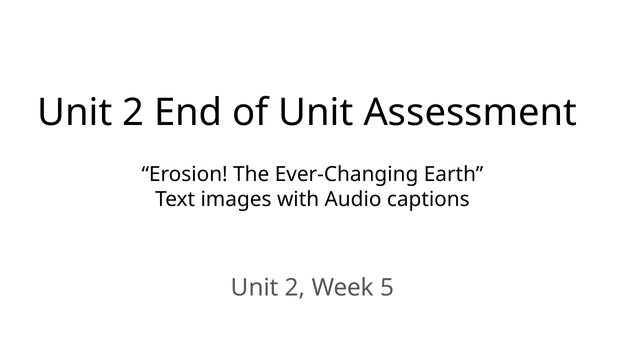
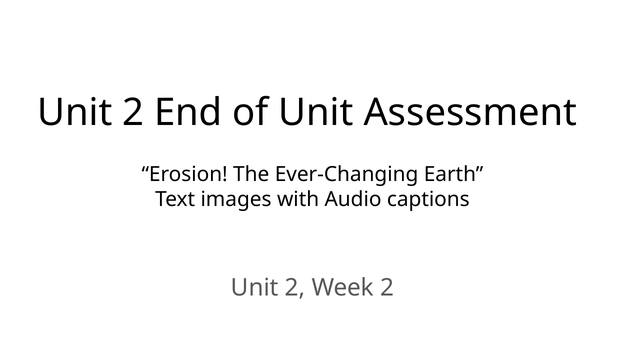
Week 5: 5 -> 2 (387, 288)
